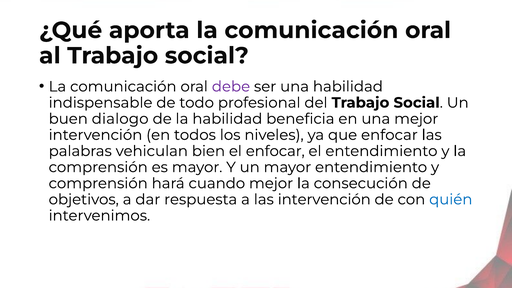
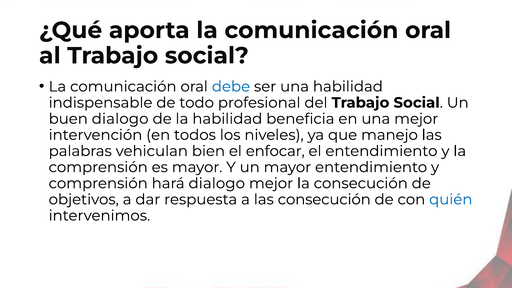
debe colour: purple -> blue (231, 87)
que enfocar: enfocar -> manejo (389, 135)
hará cuando: cuando -> dialogo (217, 183)
las intervención: intervención -> consecución (324, 199)
